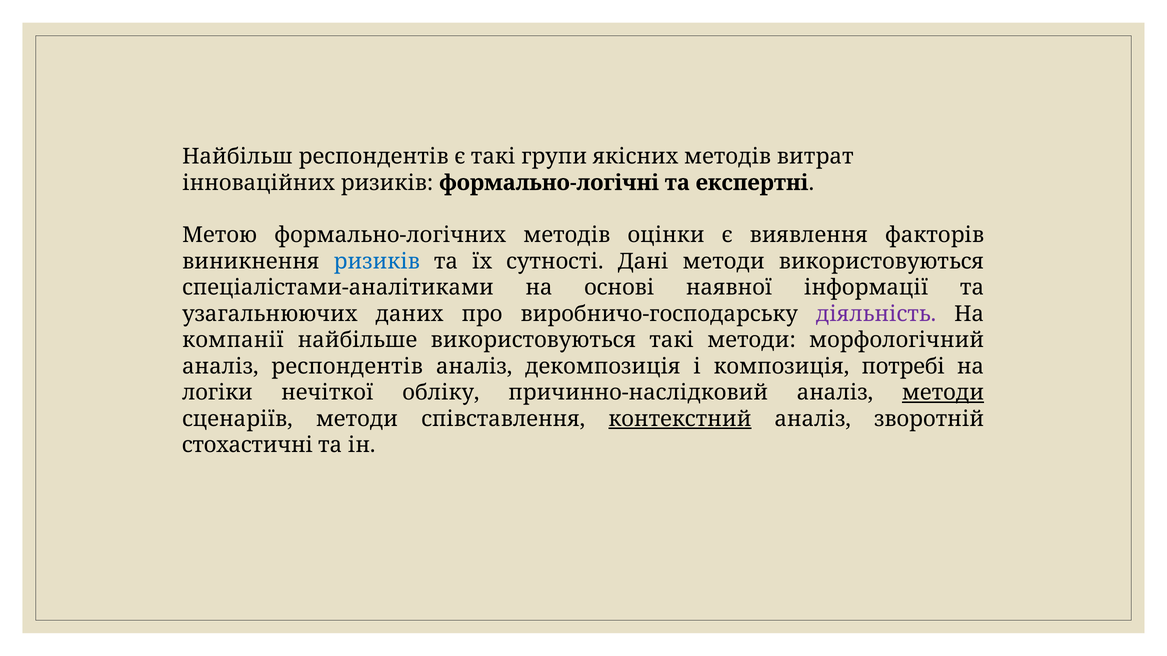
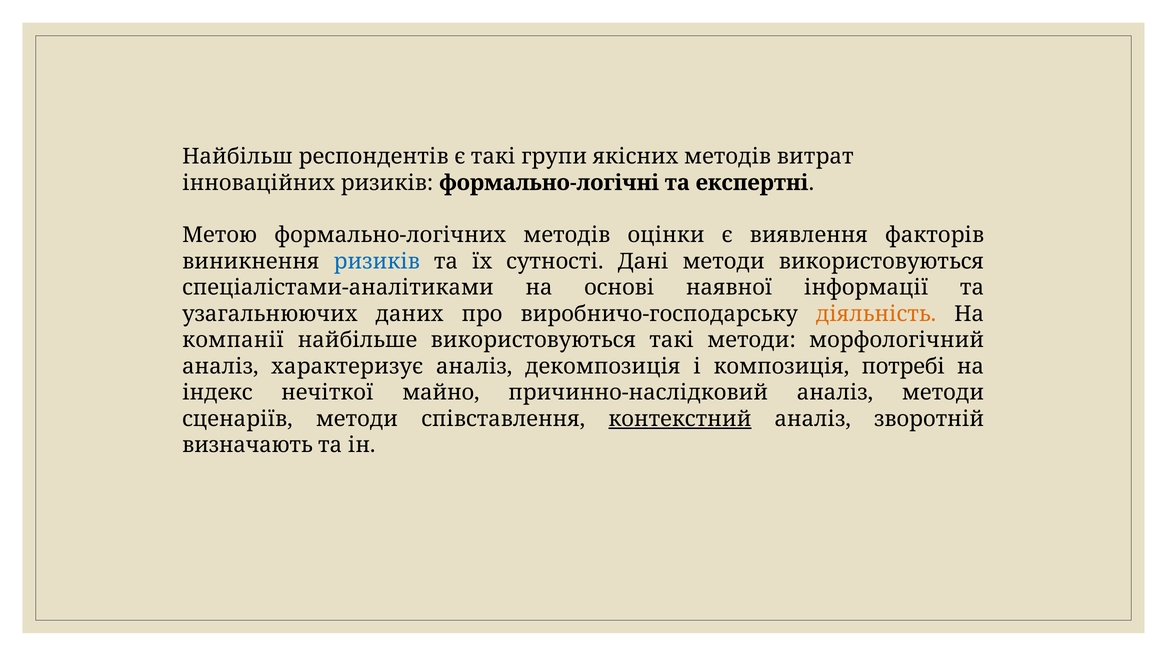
діяльність colour: purple -> orange (876, 314)
аналіз респондентів: респондентів -> характеризує (347, 367)
логіки: логіки -> індекс (217, 393)
обліку: обліку -> майно (441, 393)
методи underline: present -> none (943, 393)
стохастичні: стохастичні -> визначають (247, 445)
